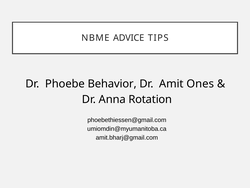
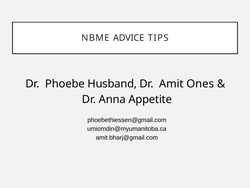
Behavior: Behavior -> Husband (112, 84)
Rotation: Rotation -> Appetite (150, 99)
